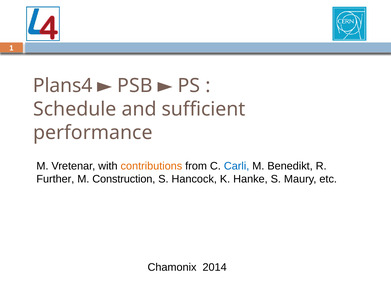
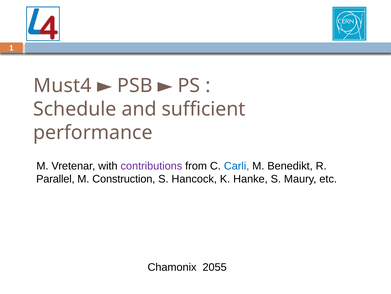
Plans4: Plans4 -> Must4 (63, 85)
contributions colour: orange -> purple (151, 166)
Further: Further -> Parallel (55, 179)
2014: 2014 -> 2055 (215, 267)
